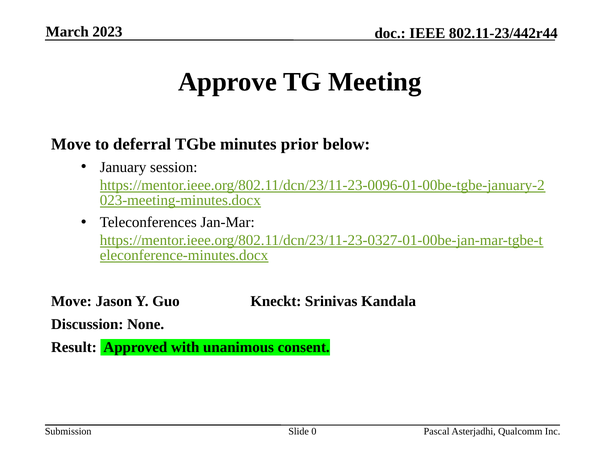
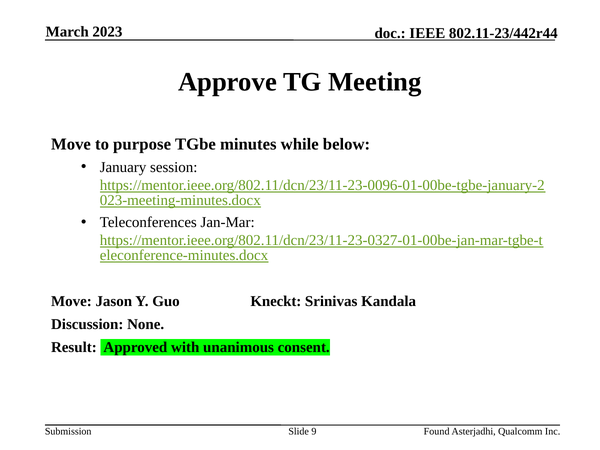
deferral: deferral -> purpose (142, 144)
prior: prior -> while (300, 144)
0: 0 -> 9 (314, 432)
Pascal: Pascal -> Found (437, 432)
